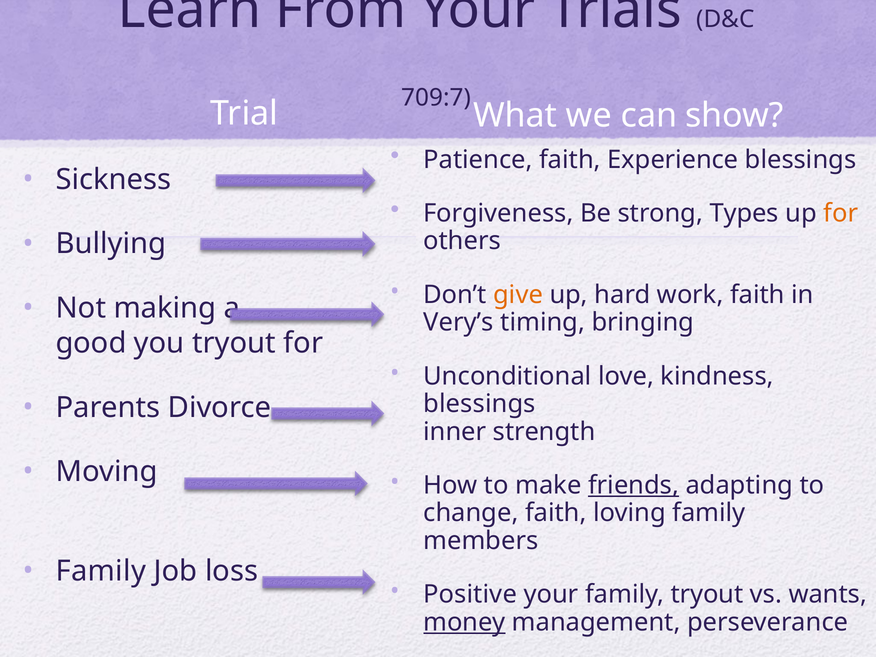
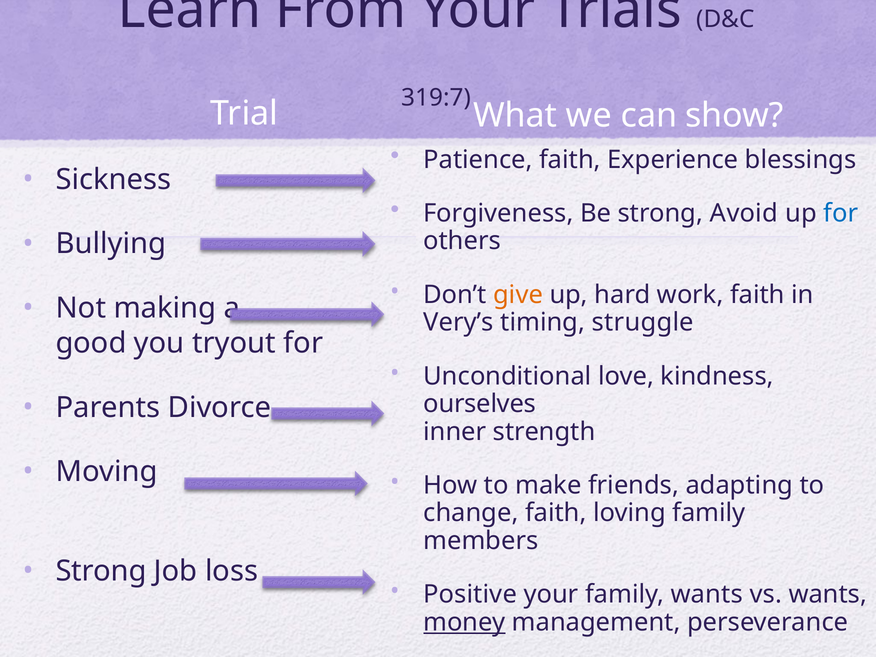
709:7: 709:7 -> 319:7 (436, 98)
Types: Types -> Avoid (744, 213)
for colour: orange -> blue (841, 213)
bringing: bringing -> struggle (643, 323)
blessings: blessings -> ourselves (480, 404)
friends underline: present -> none (634, 485)
Family: Family -> Strong (101, 571)
family tryout: tryout -> wants (707, 594)
